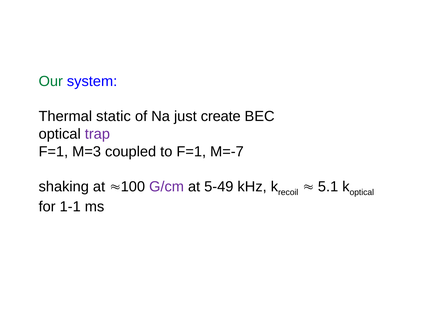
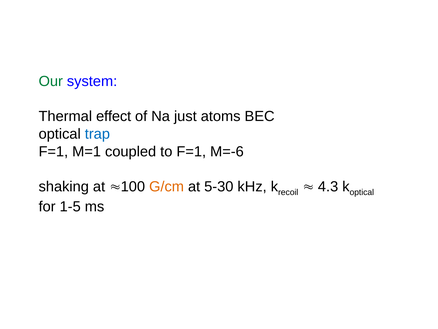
static: static -> effect (114, 116)
create: create -> atoms (221, 116)
trap colour: purple -> blue (97, 134)
M=3: M=3 -> M=1 (87, 151)
M=-7: M=-7 -> M=-6 (227, 151)
G/cm colour: purple -> orange (167, 186)
5-49: 5-49 -> 5-30 (219, 186)
5.1: 5.1 -> 4.3 (328, 186)
1-1: 1-1 -> 1-5 (70, 206)
